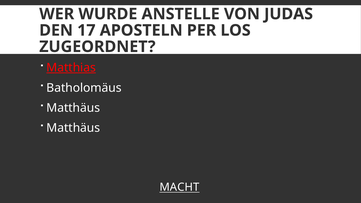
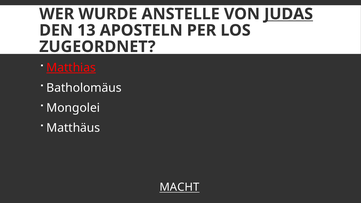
JUDAS underline: none -> present (289, 14)
17: 17 -> 13 (86, 30)
Matthäus: Matthäus -> Mongolei (73, 108)
